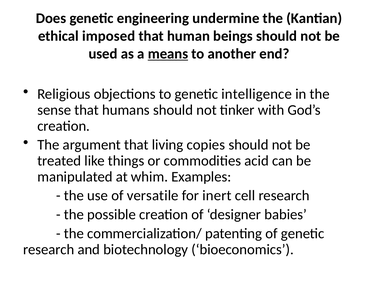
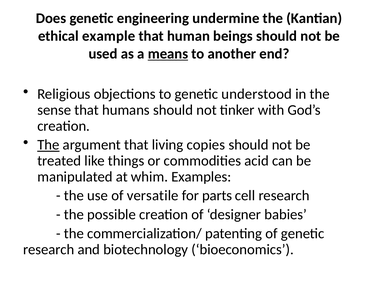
imposed: imposed -> example (109, 36)
intelligence: intelligence -> understood (257, 94)
The underline: none -> present (48, 145)
inert: inert -> parts (217, 195)
